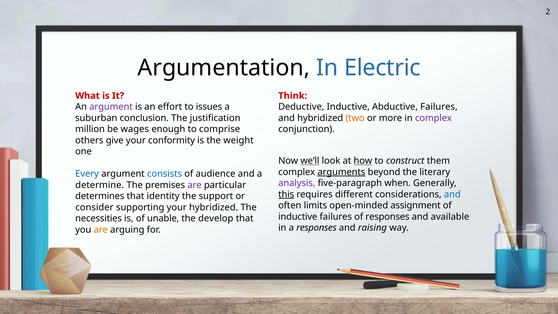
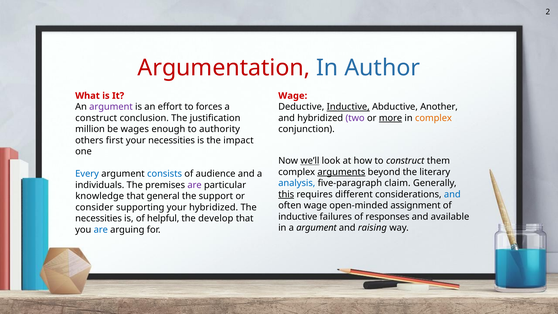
Argumentation colour: black -> red (224, 68)
Electric: Electric -> Author (382, 68)
Think: Think -> Wage (293, 96)
issues: issues -> forces (209, 107)
Inductive underline: none -> present (348, 107)
Abductive Failures: Failures -> Another (439, 107)
suburban: suburban -> construct (96, 118)
two colour: orange -> purple (355, 118)
more underline: none -> present (391, 118)
complex colour: purple -> orange (433, 118)
comprise: comprise -> authority (220, 129)
give: give -> first (115, 140)
your conformity: conformity -> necessities (172, 140)
weight: weight -> impact (239, 140)
how underline: present -> none (363, 161)
analysis colour: purple -> blue (297, 183)
when: when -> claim (397, 183)
determine: determine -> individuals (100, 185)
determines: determines -> knowledge (100, 196)
identity: identity -> general (163, 196)
often limits: limits -> wage (315, 205)
unable: unable -> helpful (163, 218)
a responses: responses -> argument (316, 228)
are colour: orange -> blue (101, 230)
